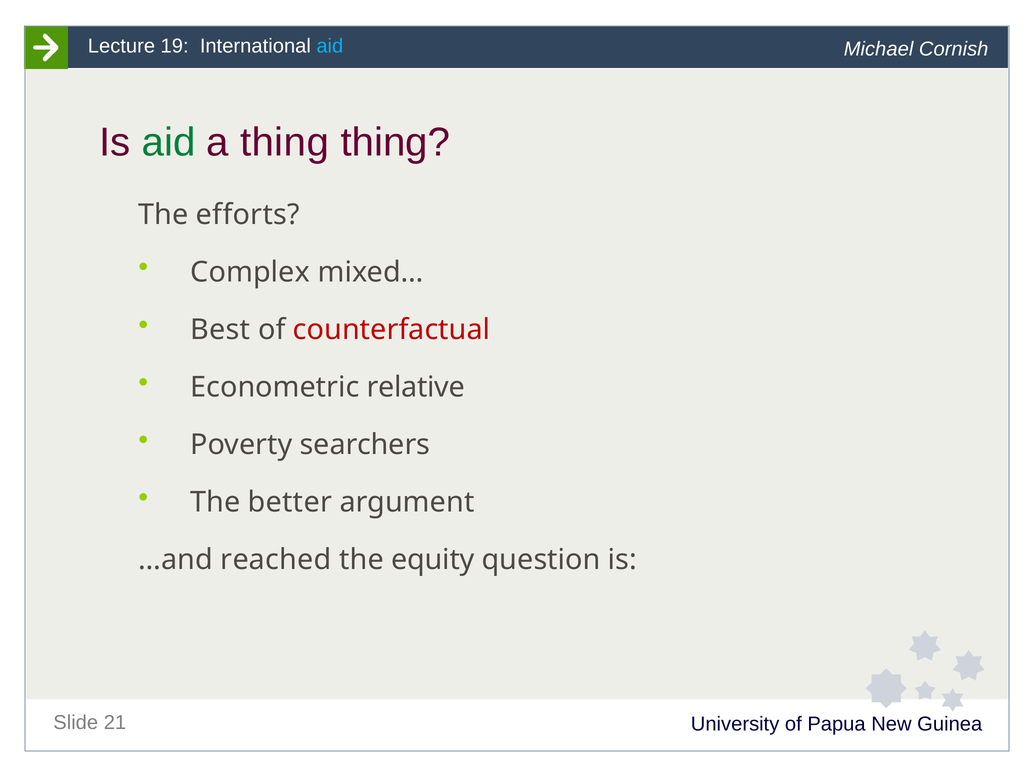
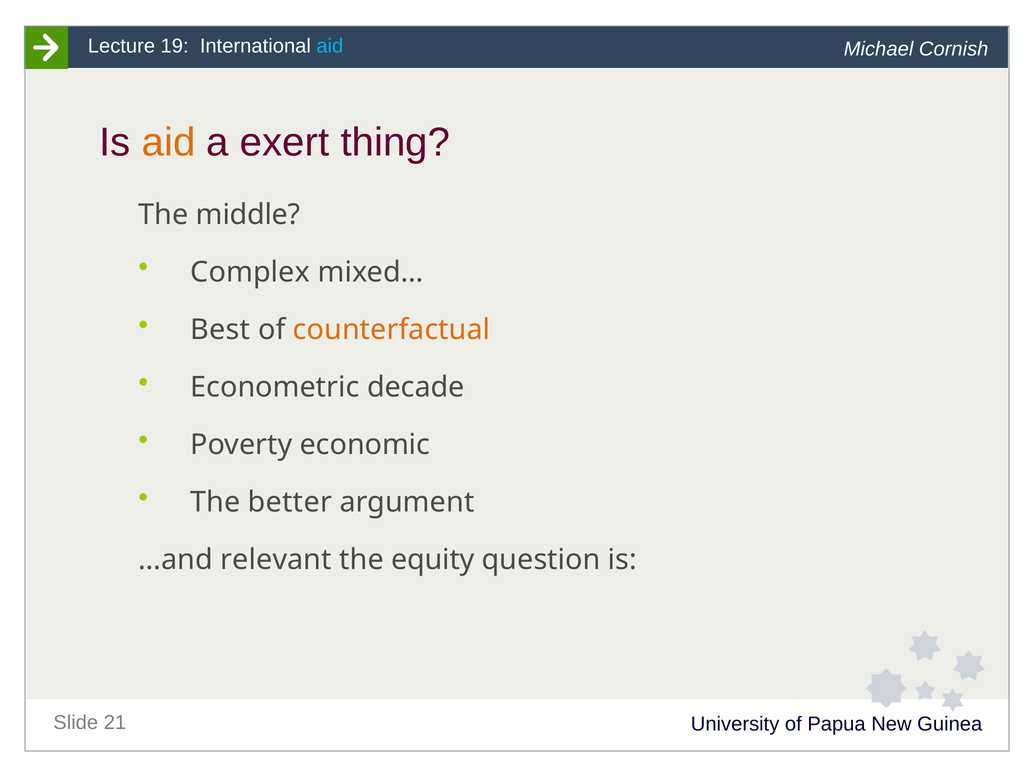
aid colour: green -> orange (169, 143)
a thing: thing -> exert (285, 143)
efforts: efforts -> middle (248, 215)
counterfactual colour: red -> orange (392, 330)
relative: relative -> decade (416, 387)
searchers: searchers -> economic (365, 445)
reached: reached -> relevant (276, 560)
